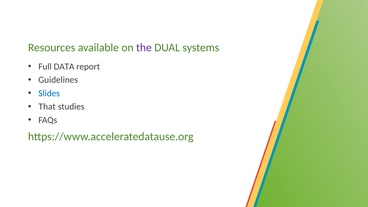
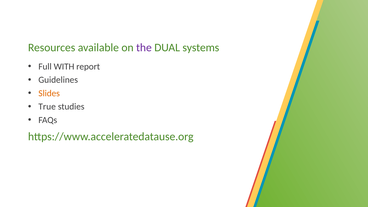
DATA: DATA -> WITH (64, 67)
Slides colour: blue -> orange (49, 93)
That: That -> True (47, 107)
